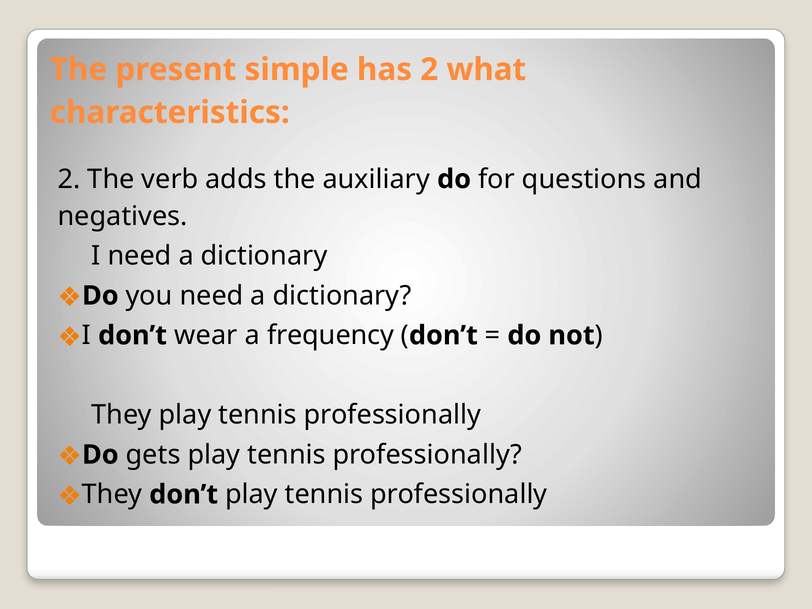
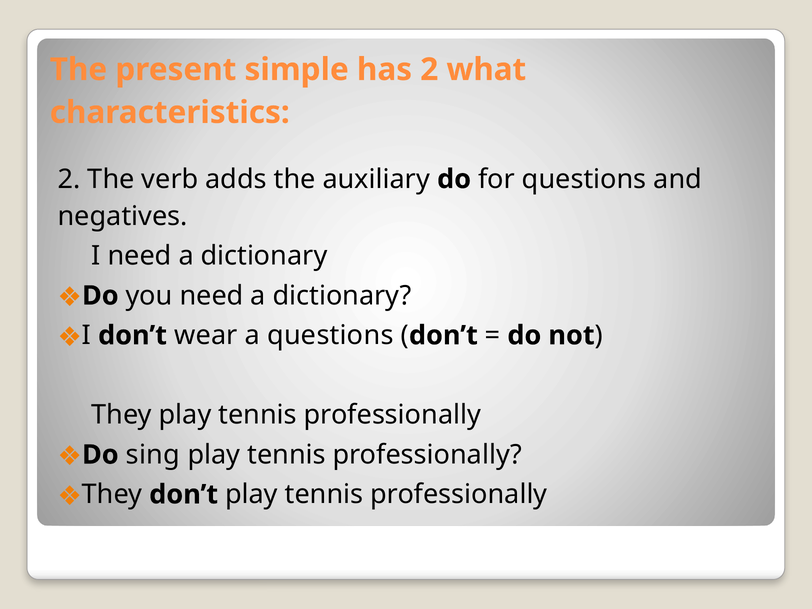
a frequency: frequency -> questions (330, 335)
gets: gets -> sing (153, 455)
